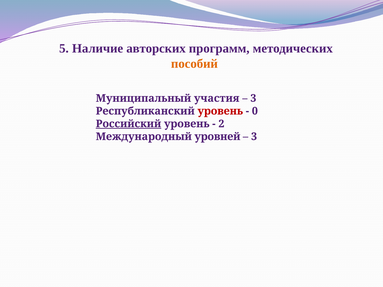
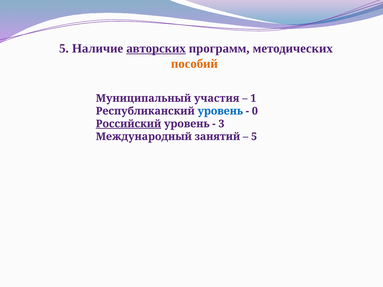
авторских underline: none -> present (156, 48)
3: 3 -> 1 (253, 98)
уровень colour: red -> blue (220, 111)
2: 2 -> 3 (221, 124)
уровней: уровней -> занятий (217, 137)
3: 3 -> 5 (254, 137)
